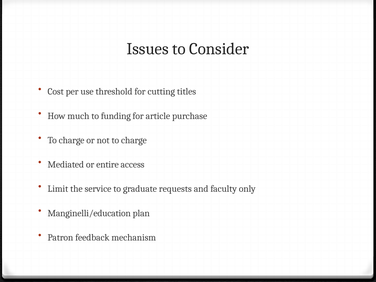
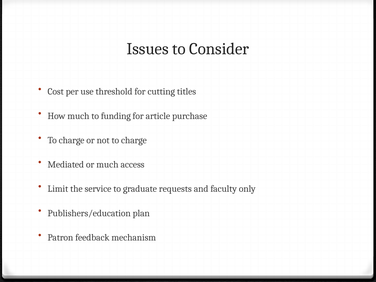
or entire: entire -> much (107, 165)
Manginelli/education: Manginelli/education -> Publishers/education (89, 213)
